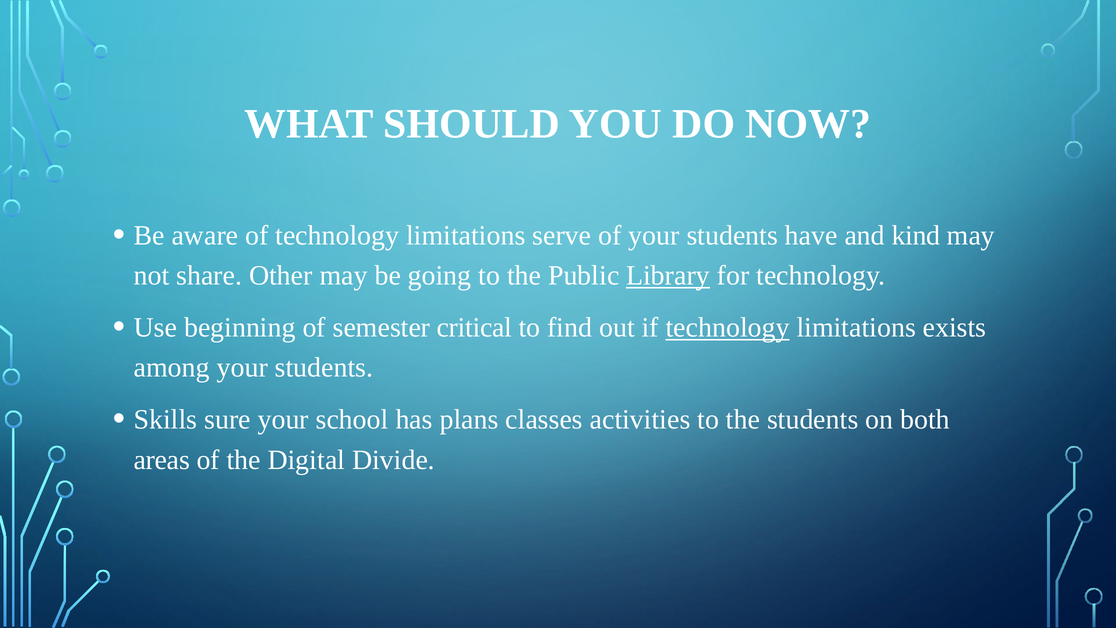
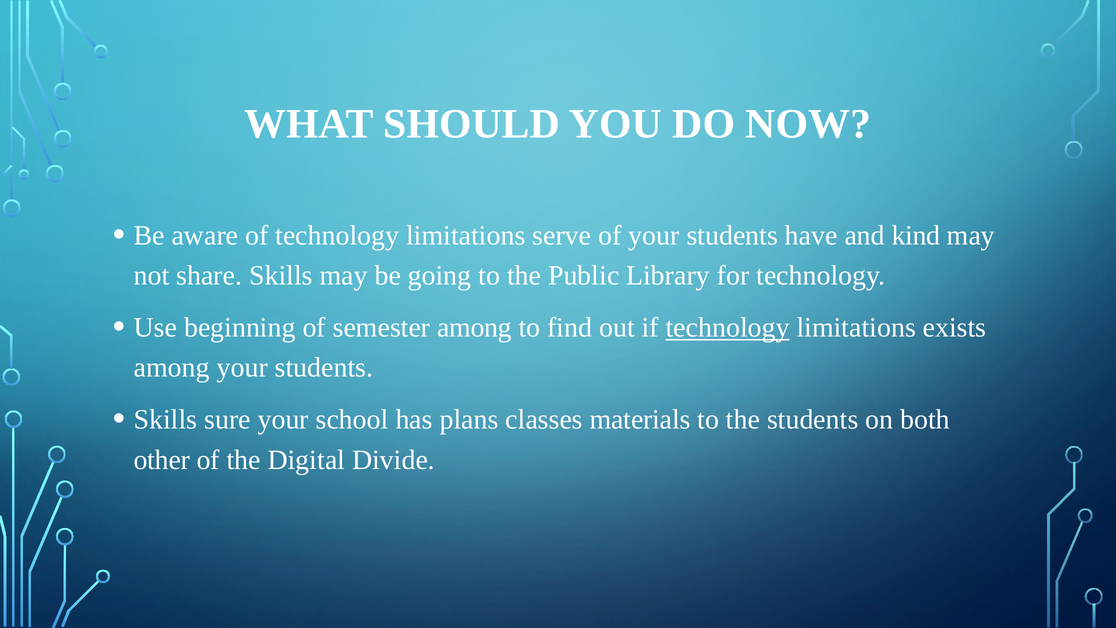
share Other: Other -> Skills (281, 276)
Library underline: present -> none (668, 276)
semester critical: critical -> among (475, 327)
activities: activities -> materials (640, 419)
areas: areas -> other (162, 460)
